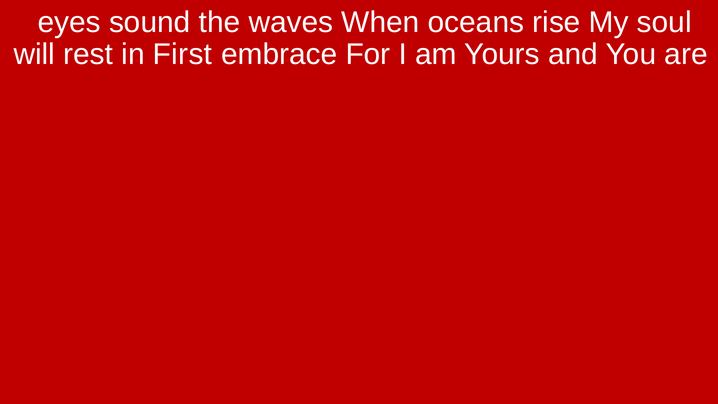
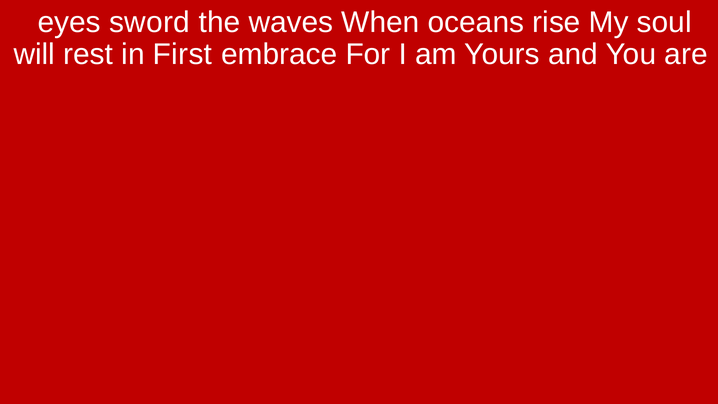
sound: sound -> sword (150, 22)
